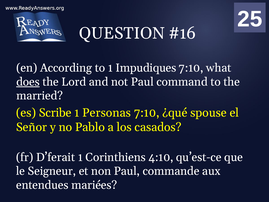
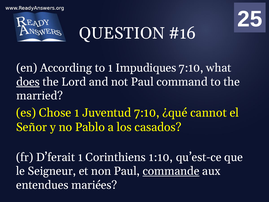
Scribe: Scribe -> Chose (55, 113)
Personas: Personas -> Juventud (107, 113)
spouse: spouse -> cannot (209, 113)
4:10: 4:10 -> 1:10 (161, 157)
commande underline: none -> present (171, 171)
